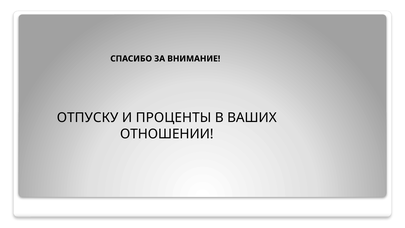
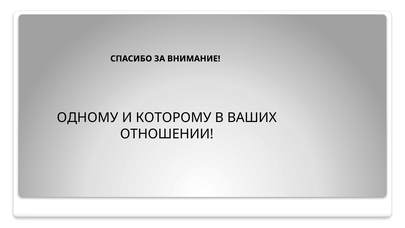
ОТПУСКУ: ОТПУСКУ -> ОДНОМУ (88, 118)
ПРОЦЕНТЫ: ПРОЦЕНТЫ -> КОТОРОМУ (174, 118)
